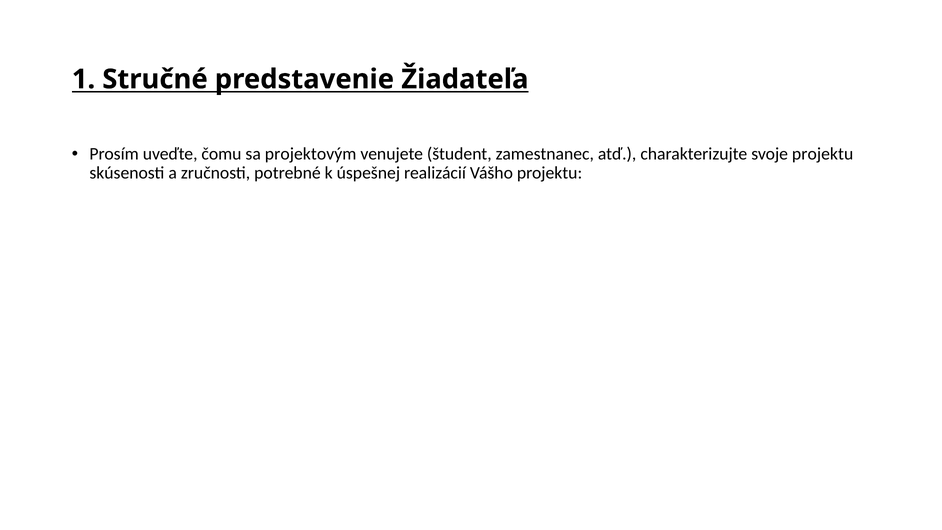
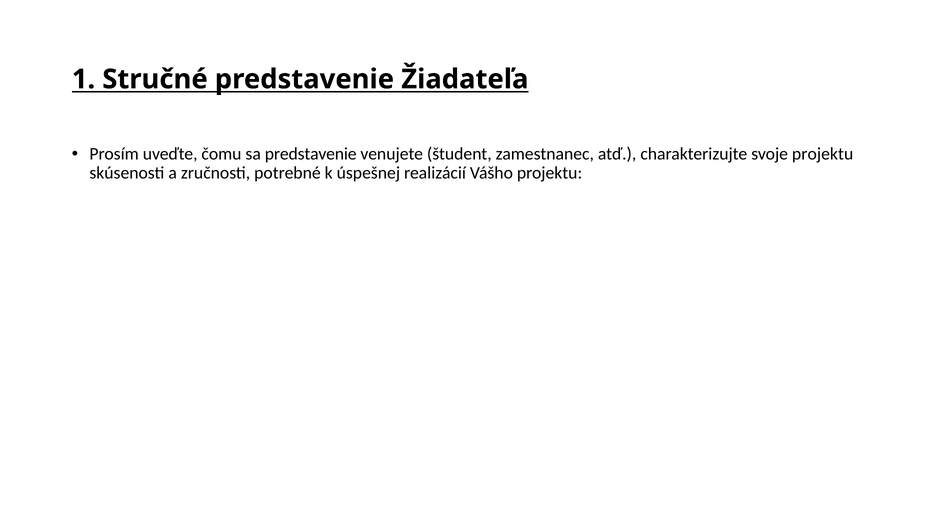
sa projektovým: projektovým -> predstavenie (311, 154)
